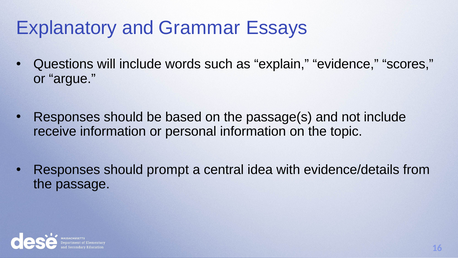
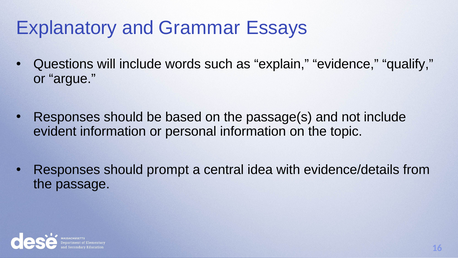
scores: scores -> qualify (408, 64)
receive: receive -> evident (55, 131)
